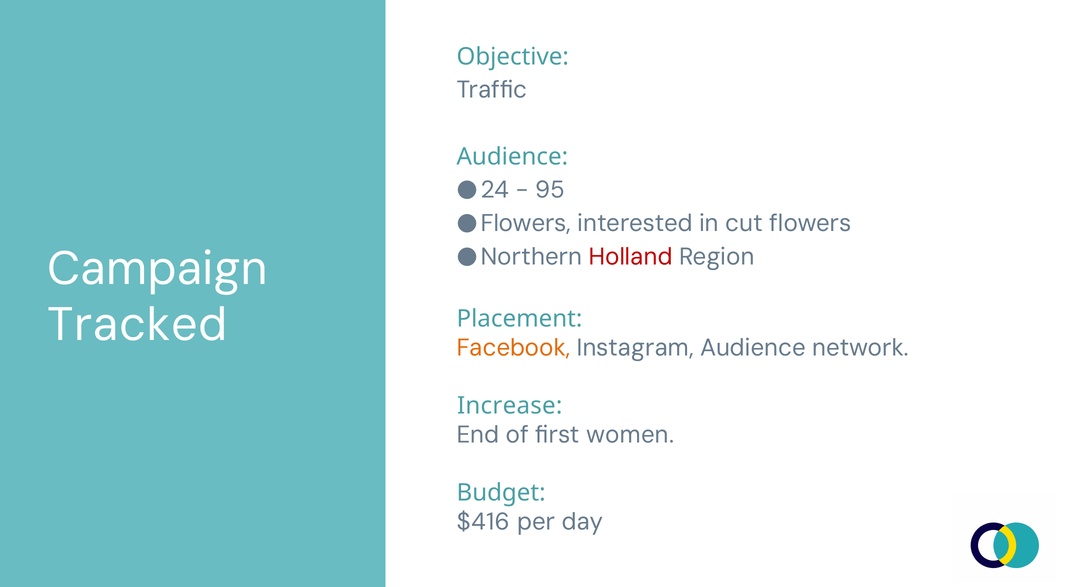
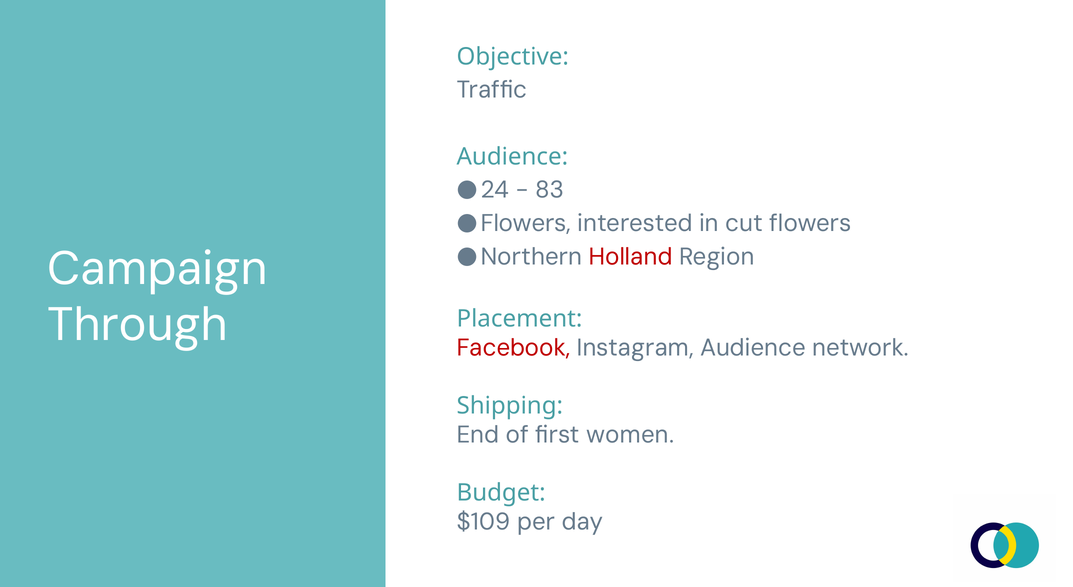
95: 95 -> 83 (550, 190)
Tracked: Tracked -> Through (138, 325)
Facebook colour: orange -> red (513, 348)
Increase: Increase -> Shipping (510, 406)
$416: $416 -> $109 (484, 522)
